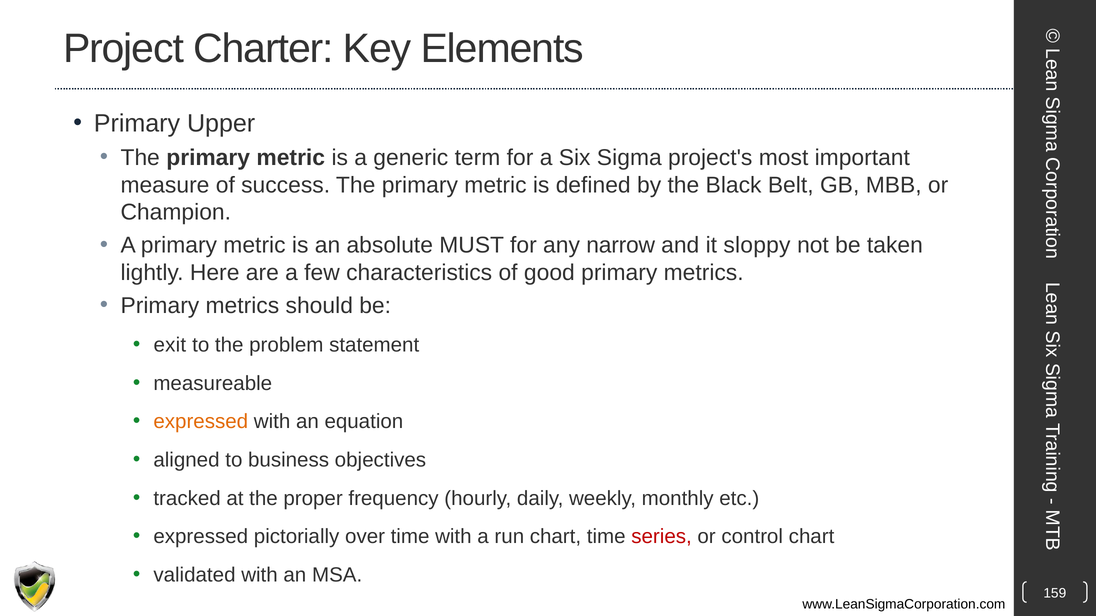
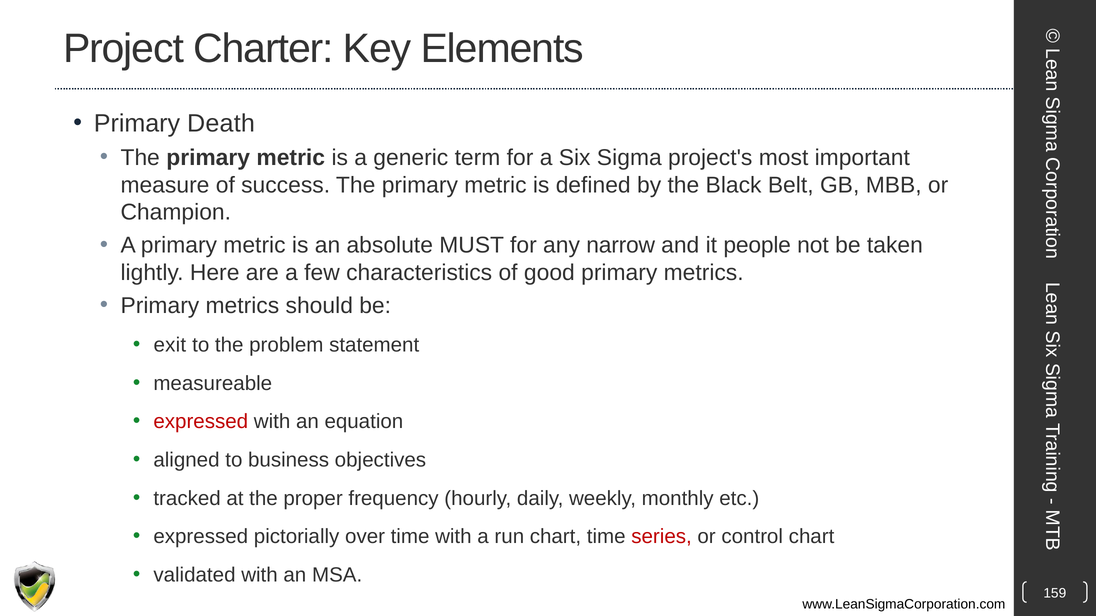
Upper: Upper -> Death (221, 124)
sloppy: sloppy -> people (757, 245)
expressed colour: orange -> red (201, 422)
